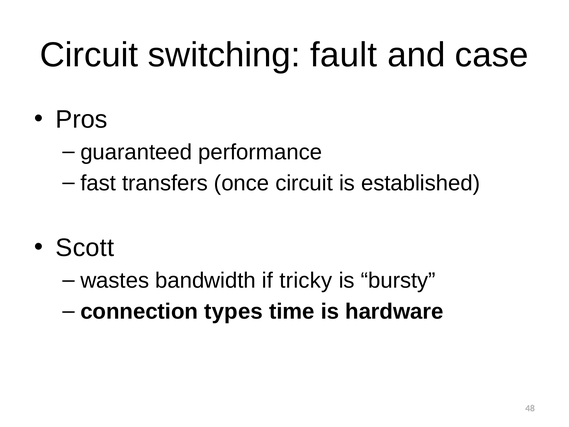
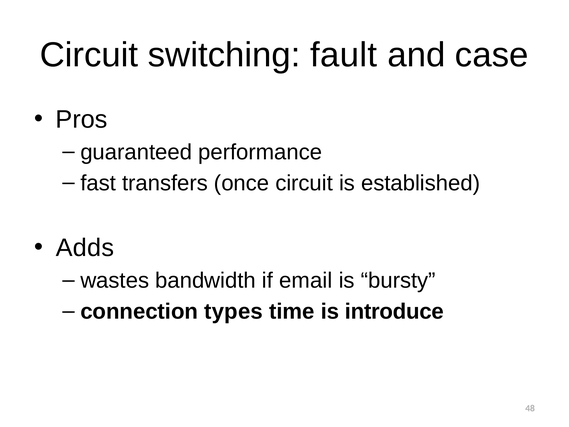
Scott: Scott -> Adds (85, 248)
tricky: tricky -> email (306, 280)
hardware: hardware -> introduce (394, 311)
